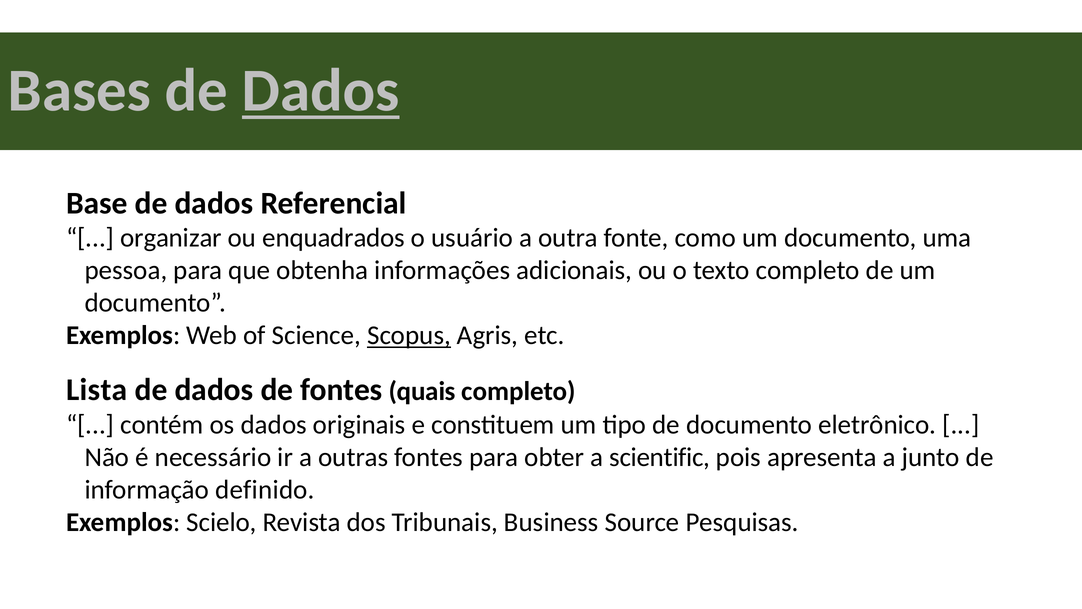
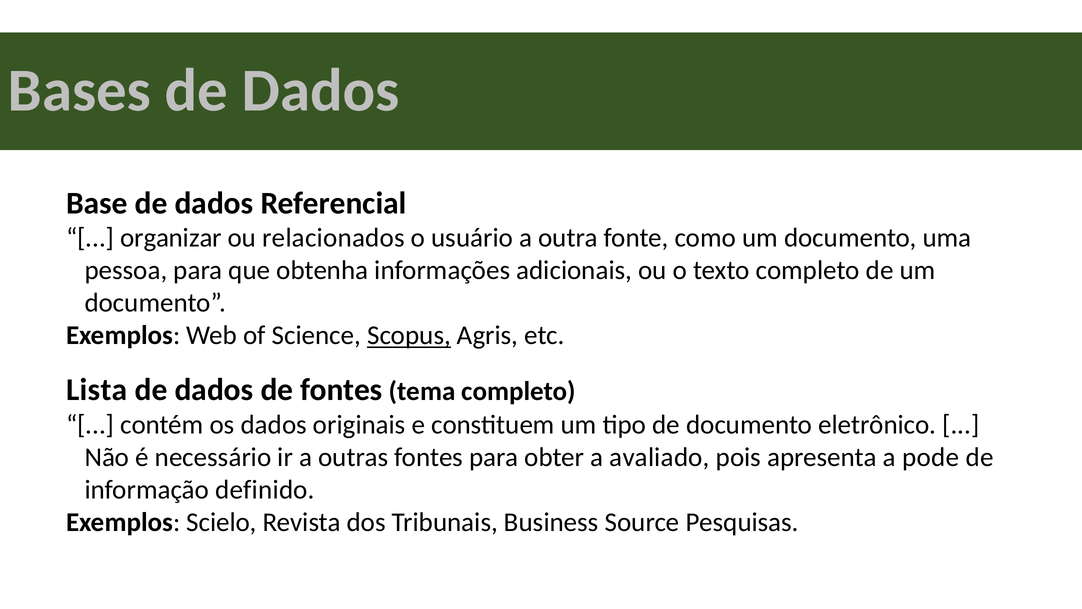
Dados underline: present -> none (321, 91)
enquadrados: enquadrados -> relacionados (333, 238)
quais: quais -> tema (422, 391)
scientific: scientific -> avaliado (660, 457)
junto: junto -> pode (931, 457)
